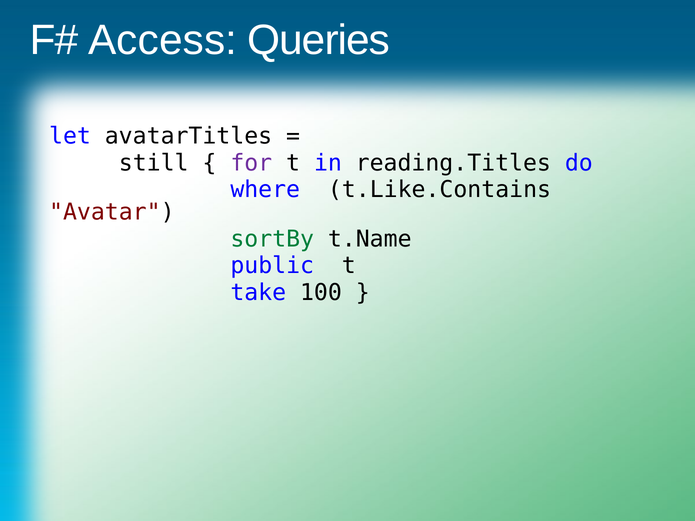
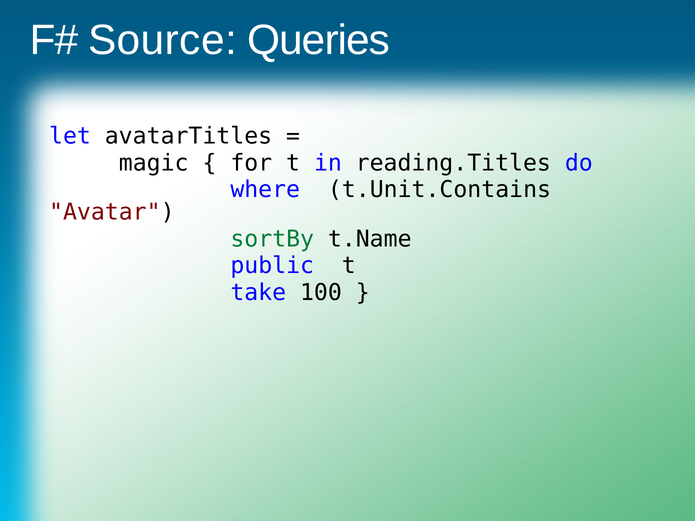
Access: Access -> Source (162, 40)
still: still -> magic (154, 163)
for colour: purple -> black (251, 163)
t.Like.Contains: t.Like.Contains -> t.Unit.Contains (439, 190)
